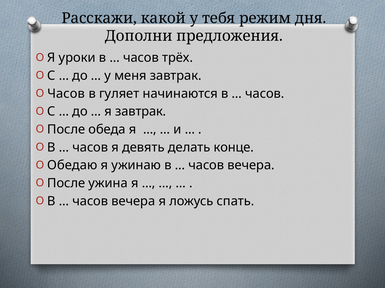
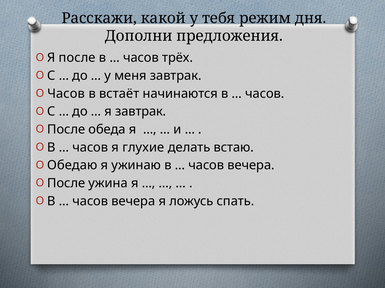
Я уроки: уроки -> после (77, 58)
гуляет: гуляет -> встаёт (119, 94)
девять: девять -> глухие (143, 148)
конце: конце -> встаю (234, 148)
